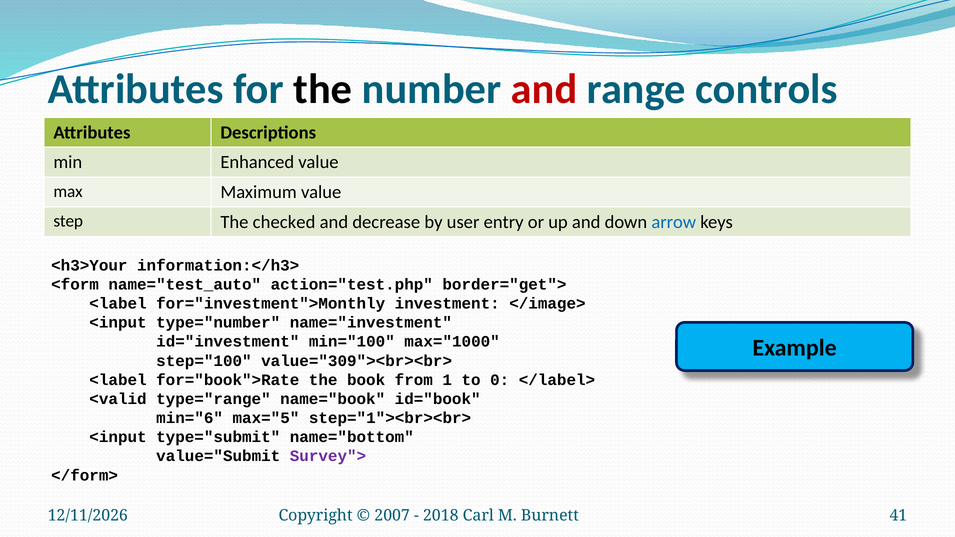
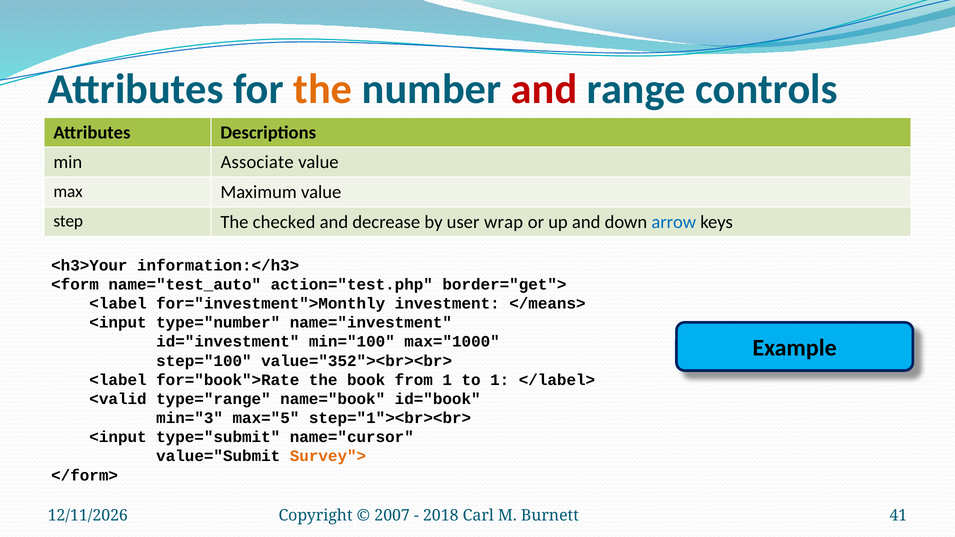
the colour: black -> orange (323, 89)
Enhanced: Enhanced -> Associate (257, 162)
entry: entry -> wrap (504, 222)
</image>: </image> -> </means> (547, 304)
value="309"><br><br>: value="309"><br><br> -> value="352"><br><br> (357, 361)
to 0: 0 -> 1 (500, 380)
min="6: min="6 -> min="3 (190, 418)
name="bottom: name="bottom -> name="cursor (352, 437)
Survey"> colour: purple -> orange (328, 456)
